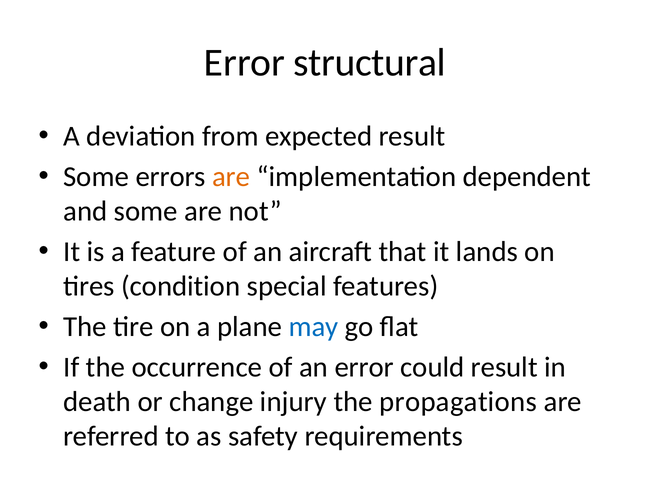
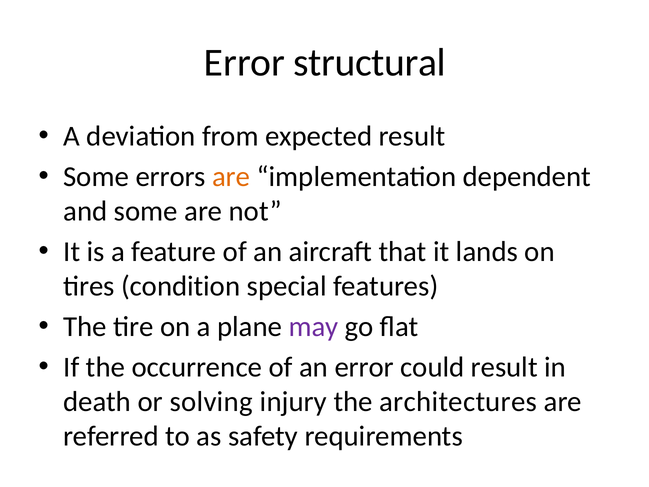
may colour: blue -> purple (314, 327)
change: change -> solving (211, 402)
propagations: propagations -> architectures (458, 402)
